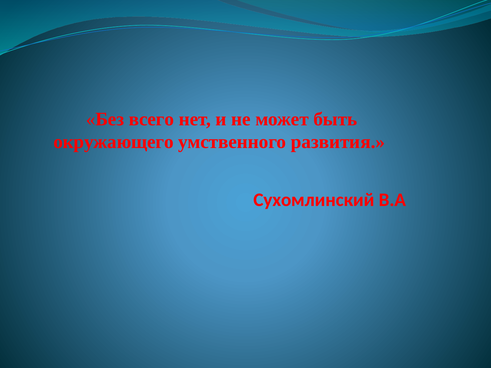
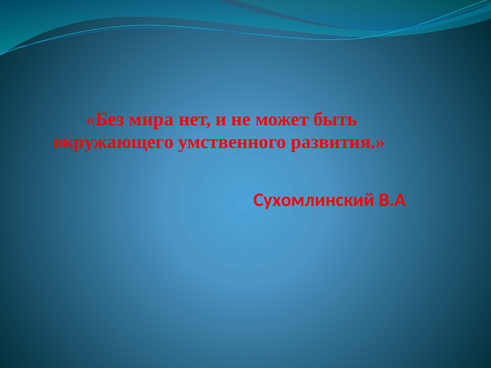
всего: всего -> мира (151, 119)
